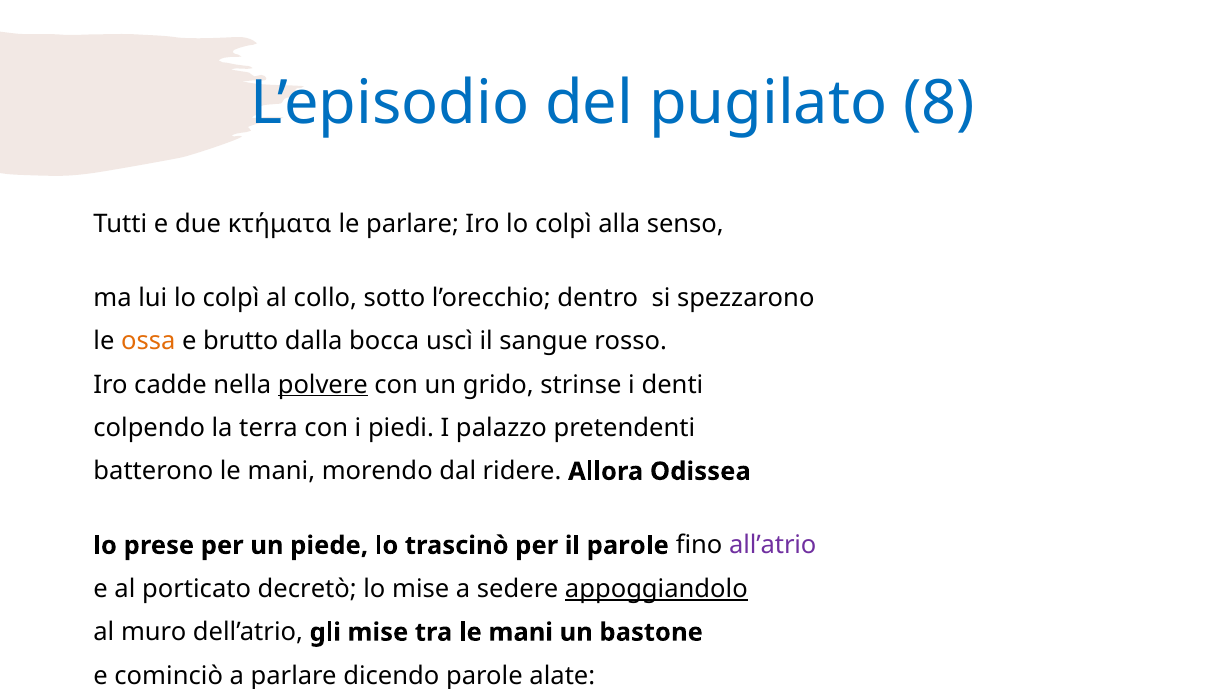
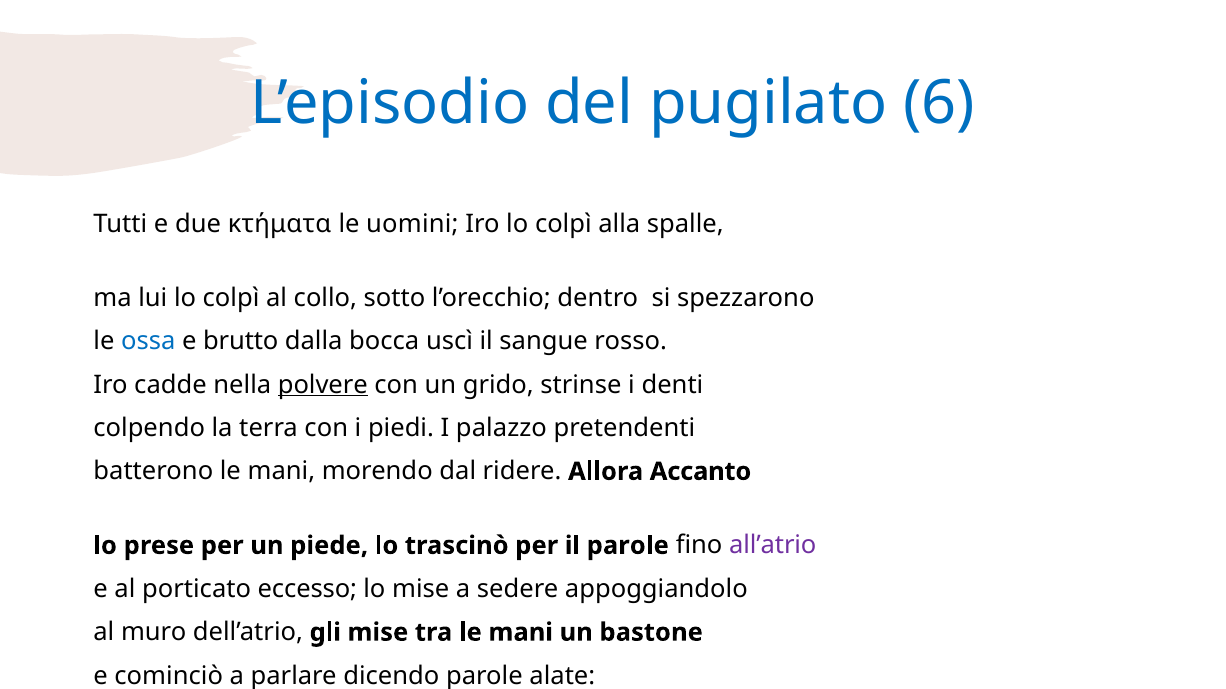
8: 8 -> 6 (939, 103)
le parlare: parlare -> uomini (412, 224)
senso: senso -> spalle (685, 224)
ossa colour: orange -> blue (148, 342)
Odissea: Odissea -> Accanto (701, 472)
decretò: decretò -> eccesso (307, 589)
appoggiandolo underline: present -> none (656, 589)
